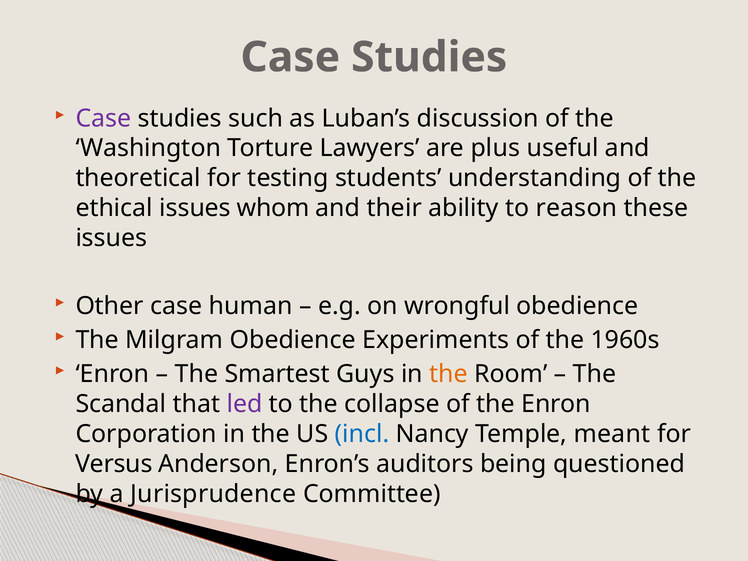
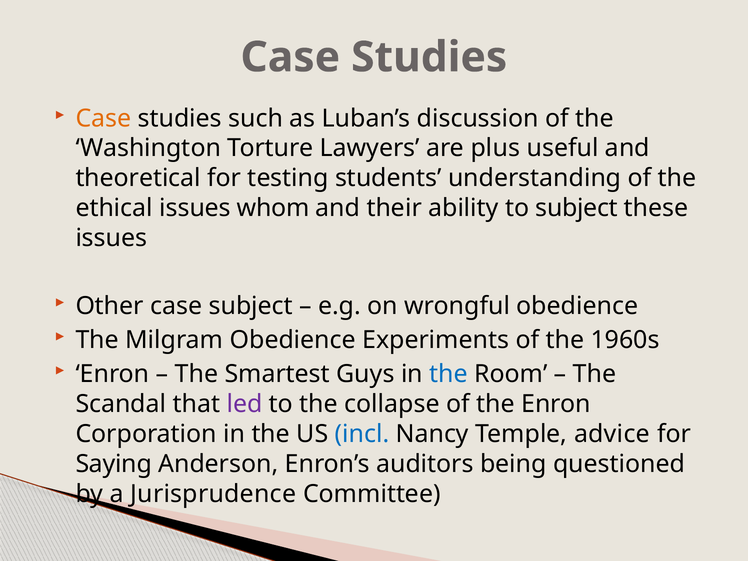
Case colour: purple -> orange (103, 118)
to reason: reason -> subject (577, 208)
case human: human -> subject (251, 306)
the colour: orange -> blue (449, 374)
meant: meant -> advice (612, 434)
Versus: Versus -> Saying (114, 464)
